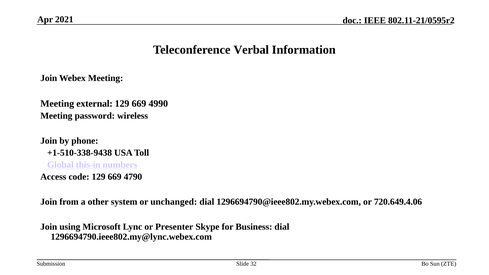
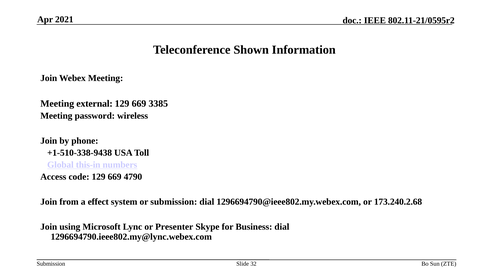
Verbal: Verbal -> Shown (251, 50)
4990: 4990 -> 3385 (158, 104)
other: other -> effect (98, 202)
or unchanged: unchanged -> submission (174, 202)
720.649.4.06: 720.649.4.06 -> 173.240.2.68 (398, 202)
